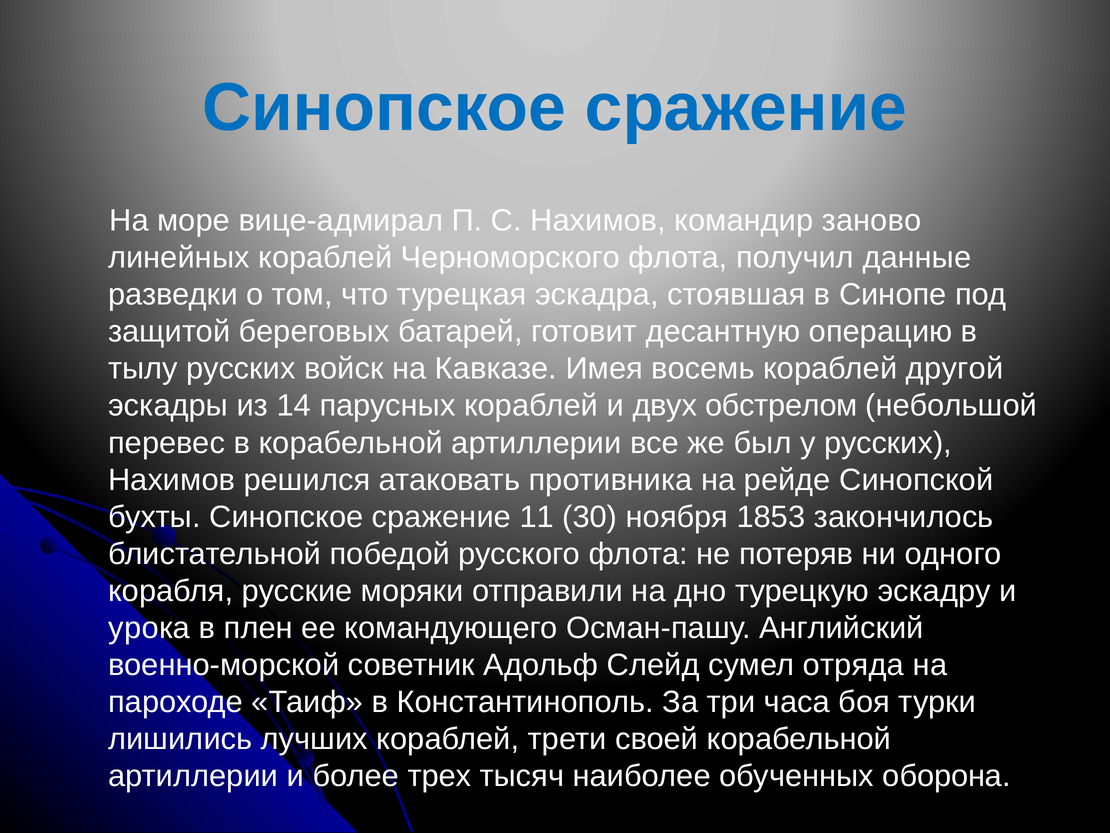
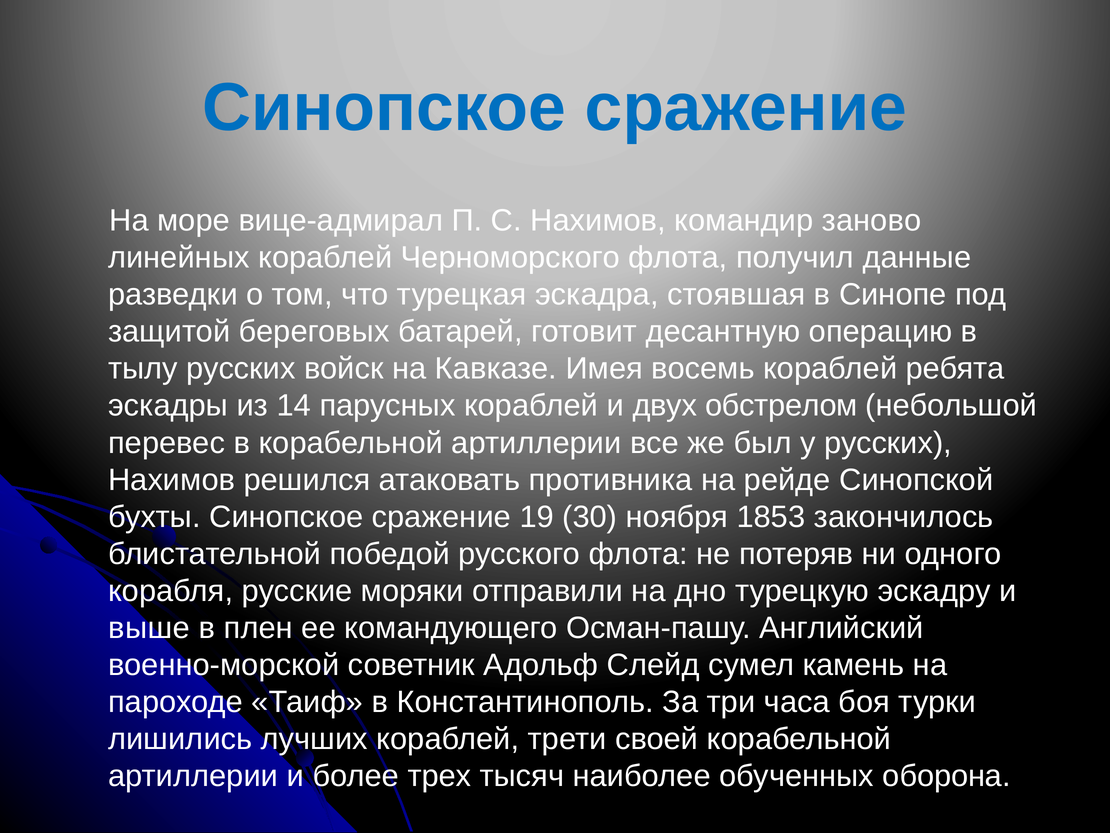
другой: другой -> ребята (955, 369)
11: 11 -> 19 (537, 517)
урока: урока -> выше (149, 628)
отряда: отряда -> камень (854, 665)
